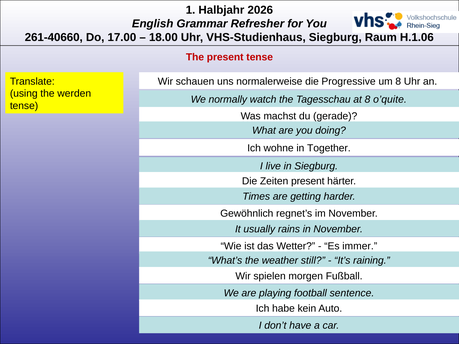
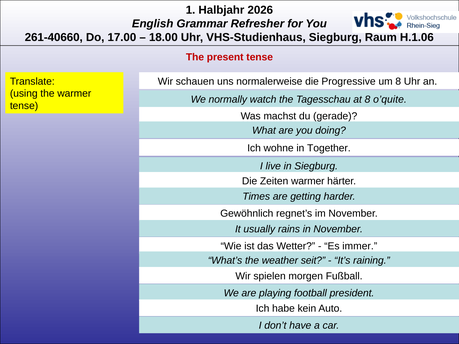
the werden: werden -> warmer (74, 94)
Zeiten present: present -> warmer (308, 181)
still: still -> seit (313, 261)
sentence: sentence -> president (352, 293)
